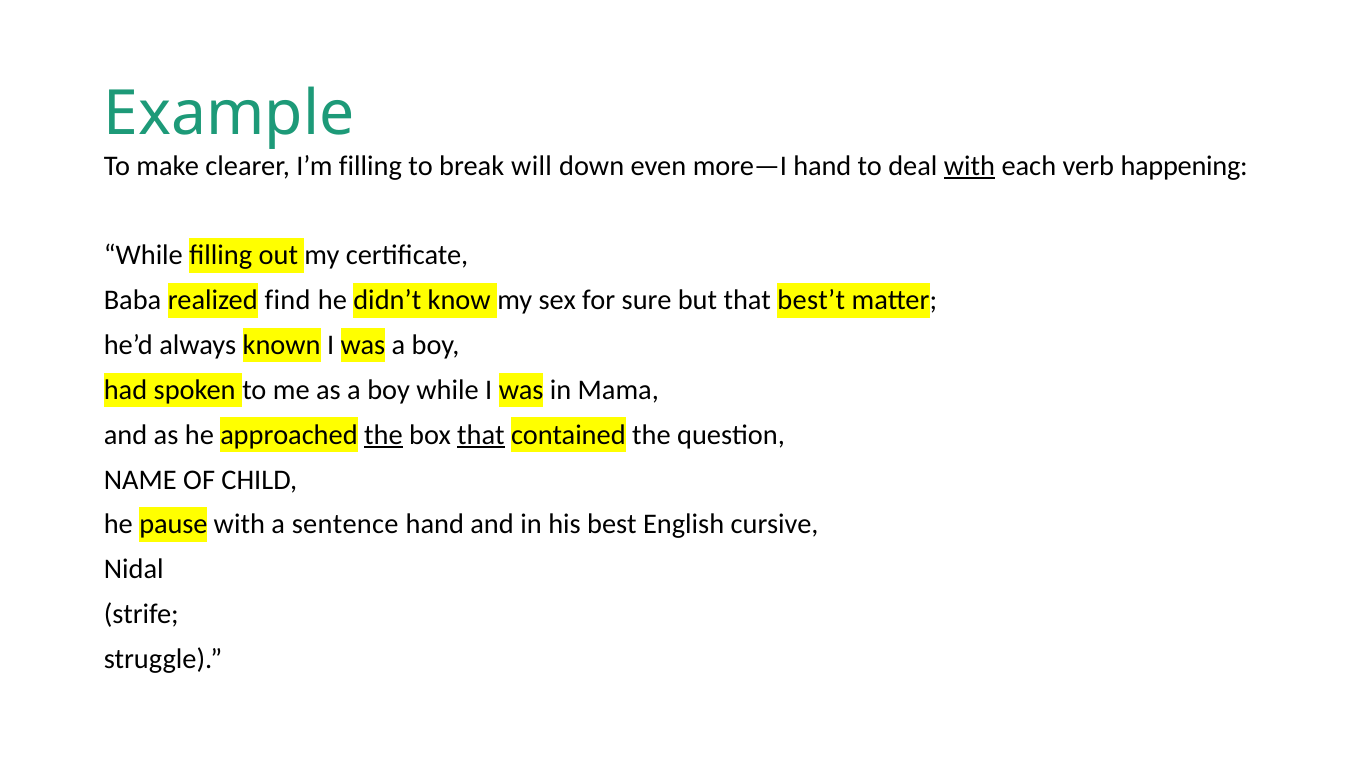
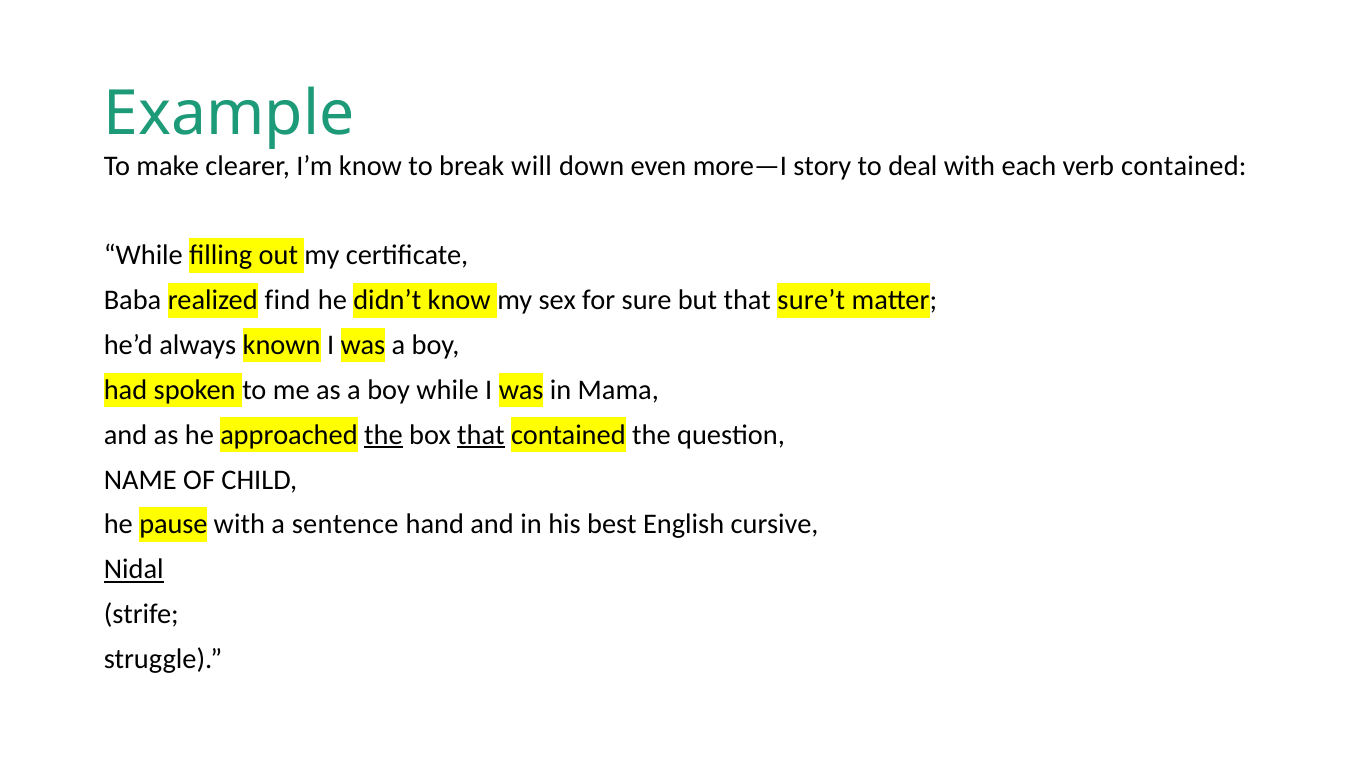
I’m filling: filling -> know (370, 166)
more—I hand: hand -> story (822, 166)
with underline: present -> none (969, 166)
verb happening: happening -> contained (1184, 166)
best’t: best’t -> sure’t (811, 300)
Nidal underline: none -> present (134, 570)
